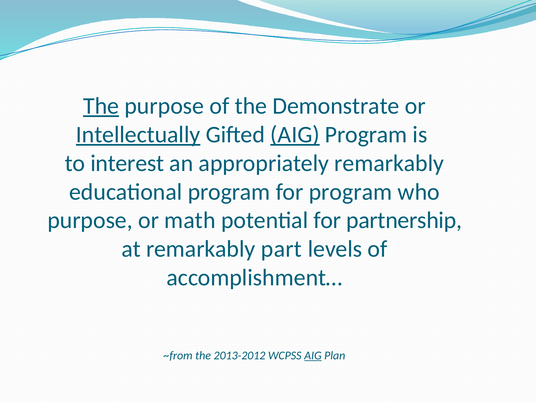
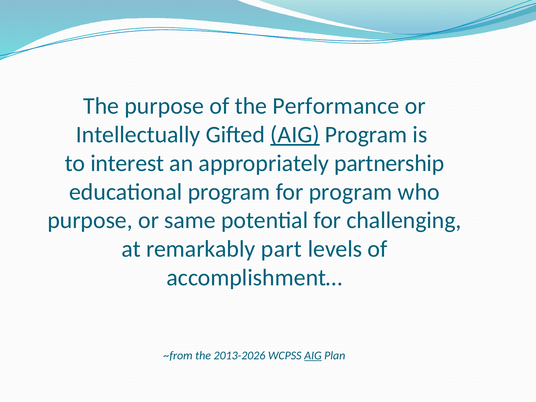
The underline: present -> none (101, 106)
Demonstrate: Demonstrate -> Performance (336, 106)
Intellectually underline: present -> none (138, 135)
appropriately remarkably: remarkably -> partnership (389, 163)
math: math -> same (190, 220)
partnership: partnership -> challenging (404, 220)
2013-2012: 2013-2012 -> 2013-2026 (240, 355)
